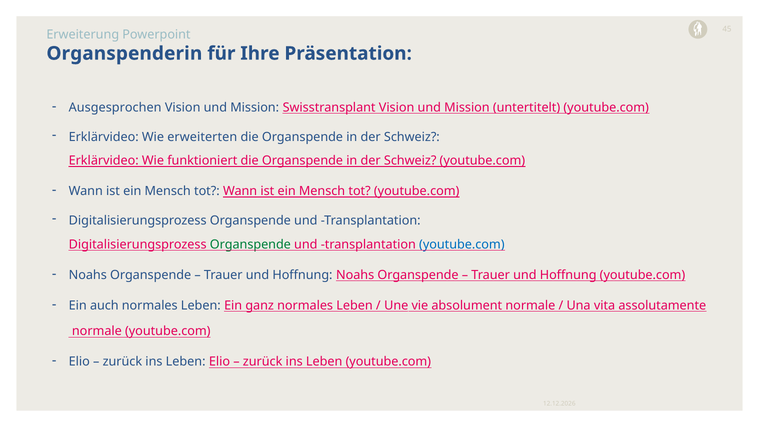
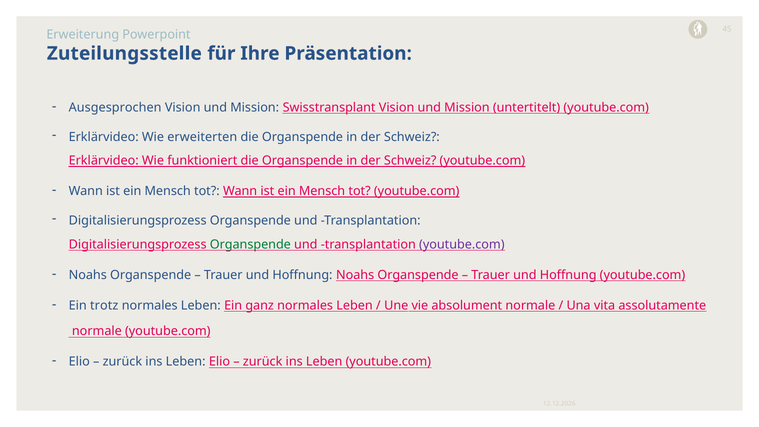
Organspenderin: Organspenderin -> Zuteilungsstelle (124, 53)
youtube.com colour: blue -> purple (462, 245)
auch: auch -> trotz (104, 306)
